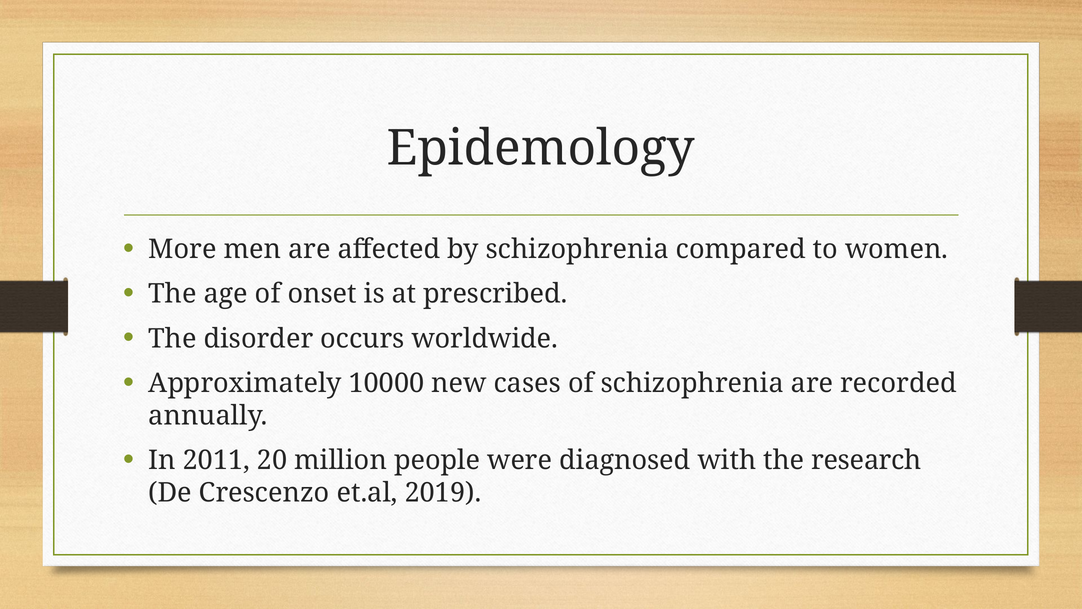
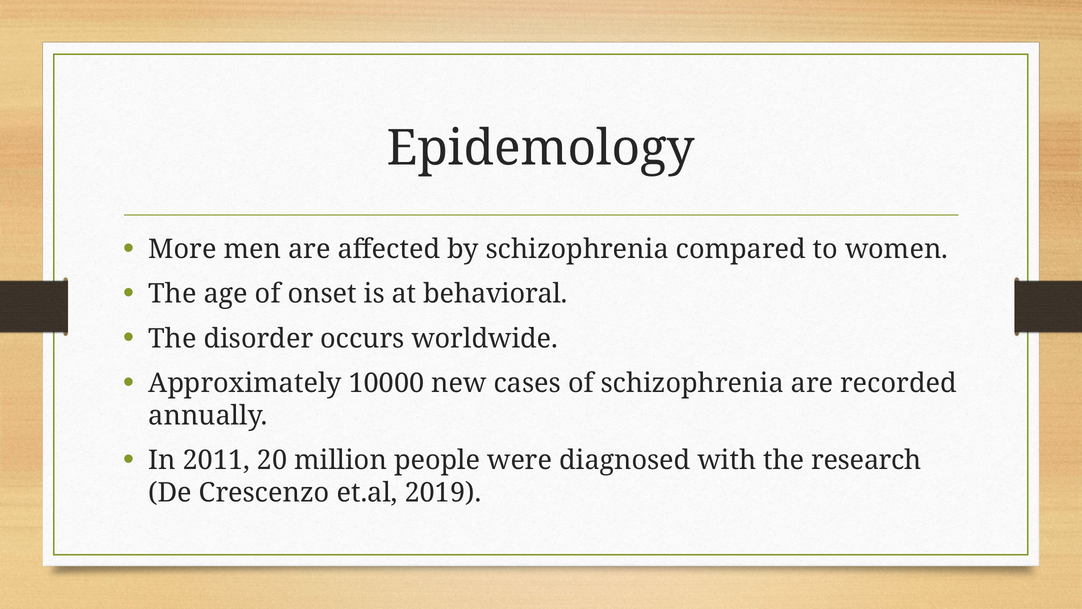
prescribed: prescribed -> behavioral (496, 294)
